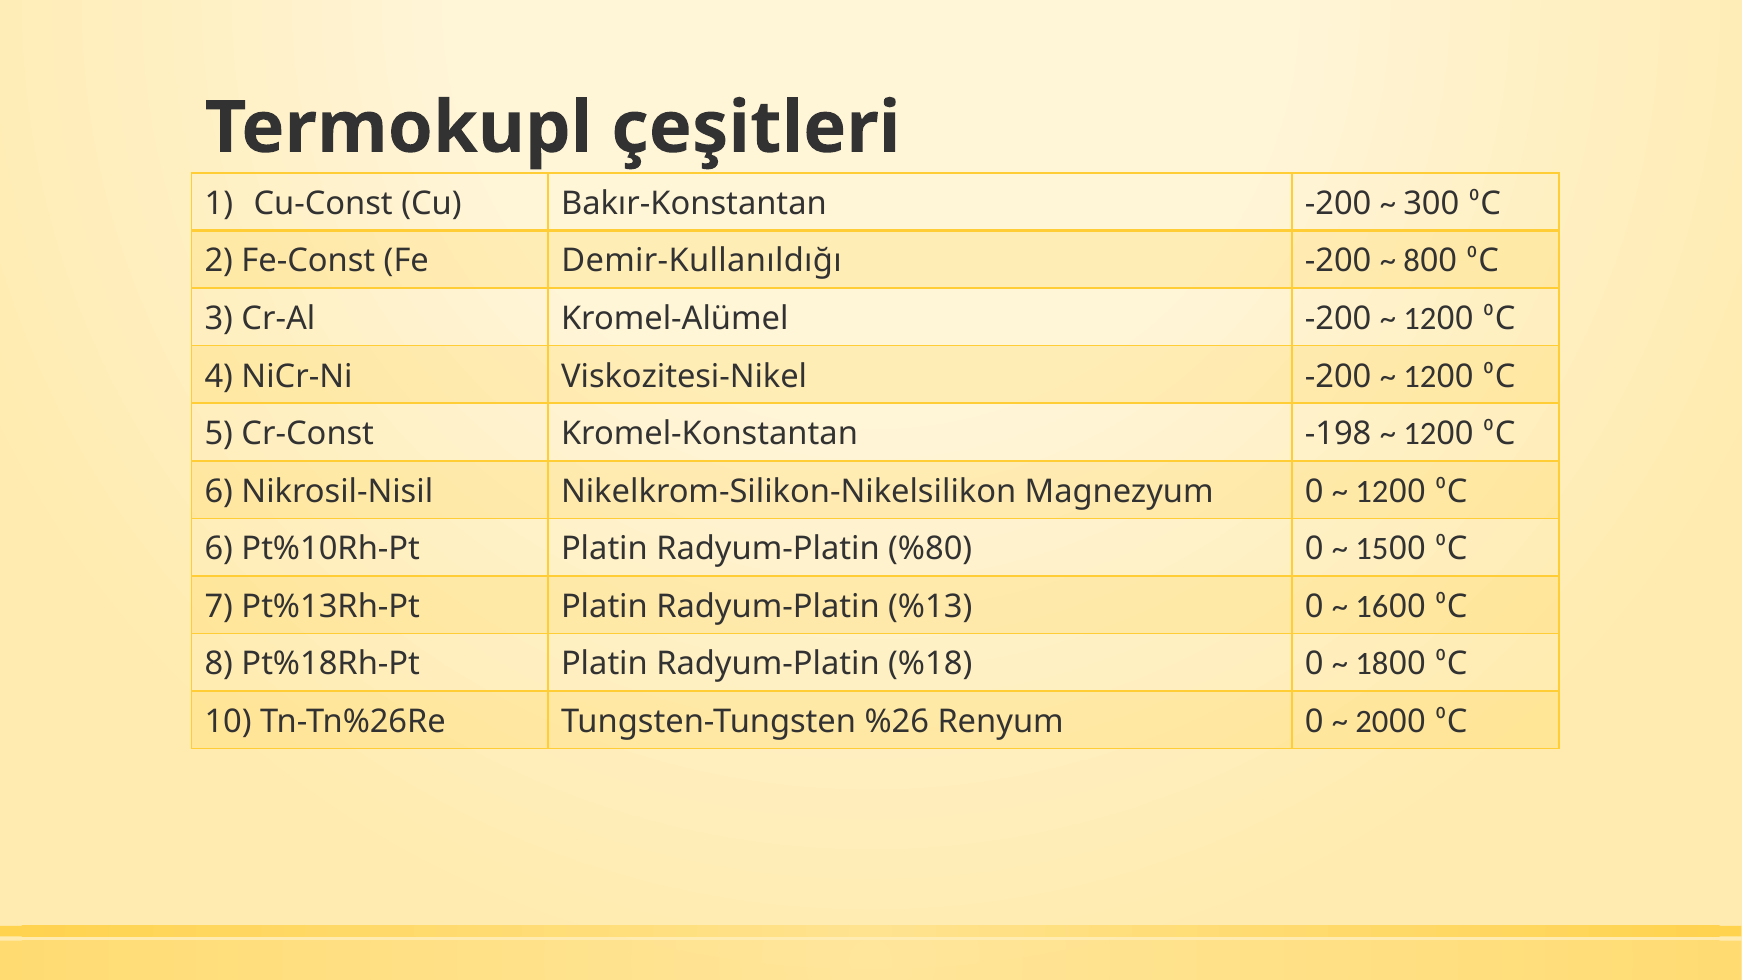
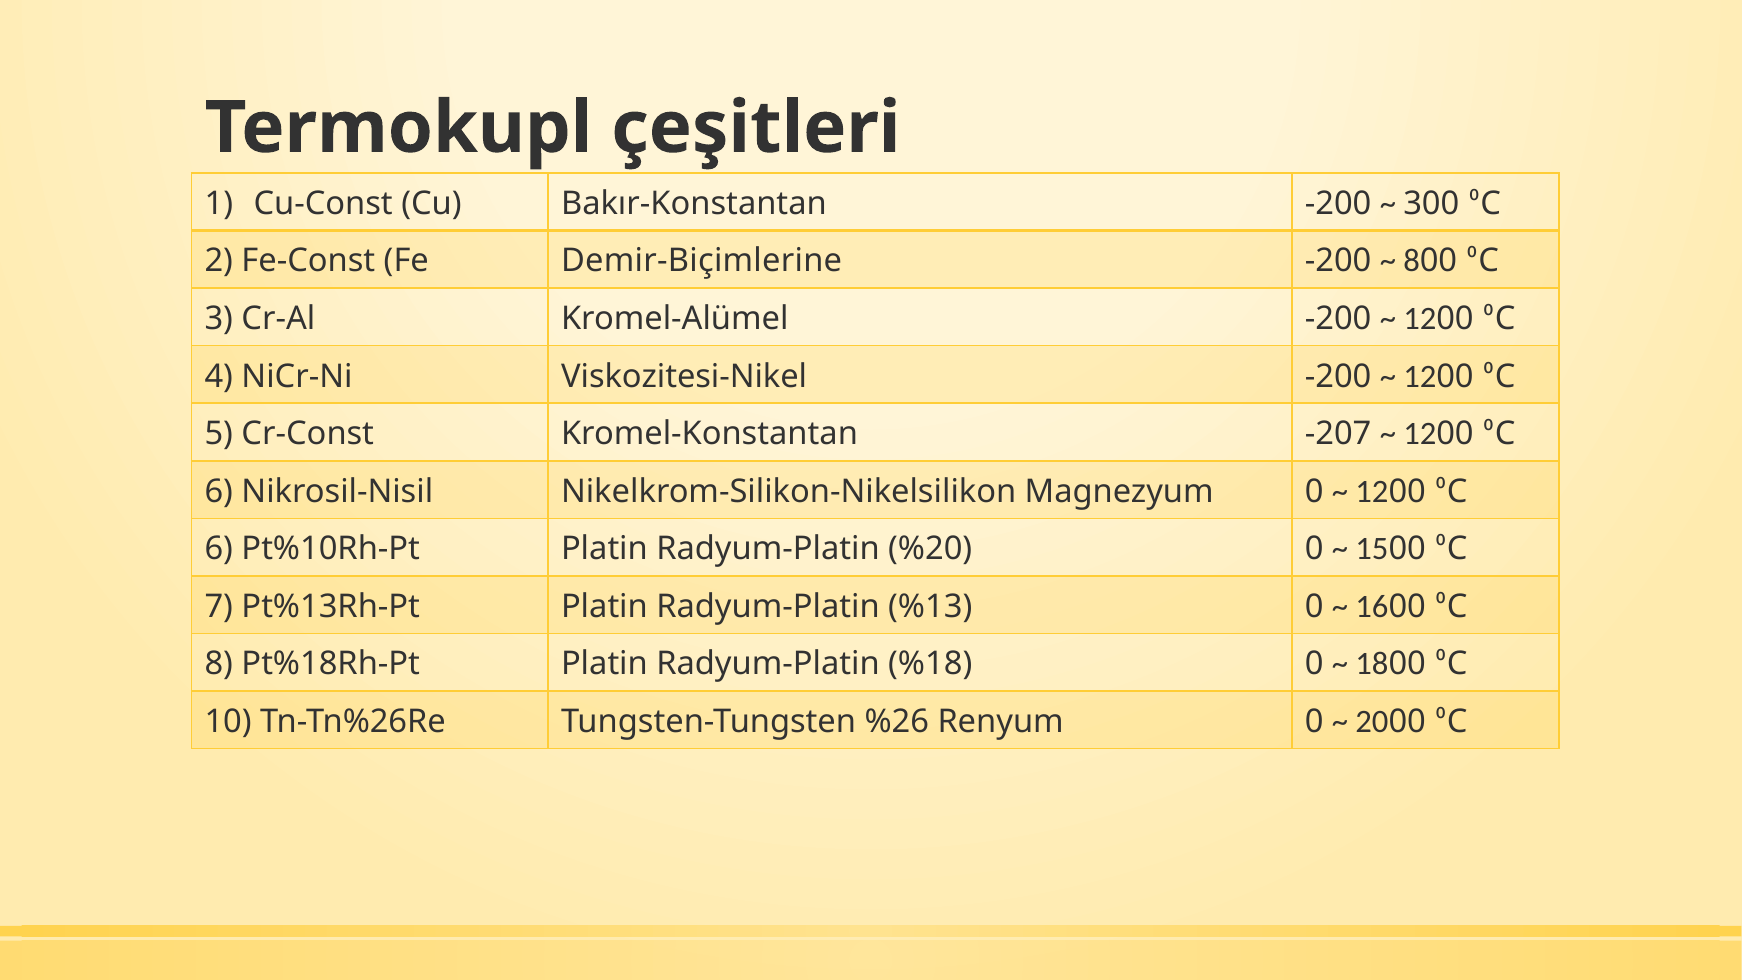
Demir-Kullanıldığı: Demir-Kullanıldığı -> Demir-Biçimlerine (702, 261)
-198: -198 -> -207 (1338, 434)
%80: %80 -> %20 (930, 549)
